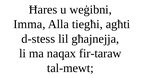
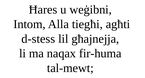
Imma: Imma -> Intom (29, 24)
fir-taraw: fir-taraw -> fir-huma (100, 53)
